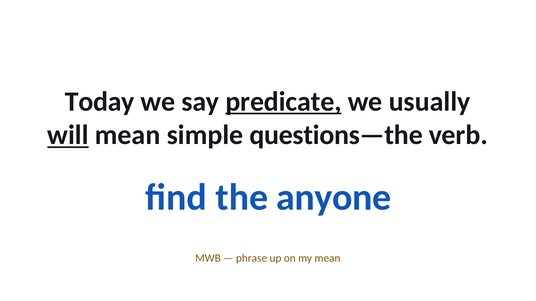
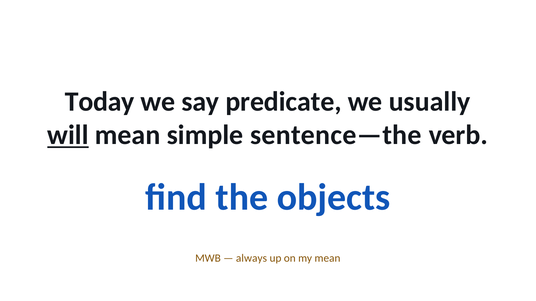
predicate underline: present -> none (283, 102)
questions—the: questions—the -> sentence—the (336, 135)
anyone: anyone -> objects (334, 198)
phrase: phrase -> always (251, 259)
